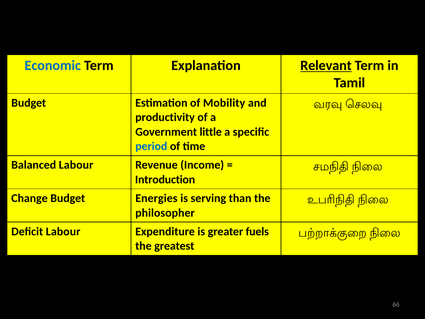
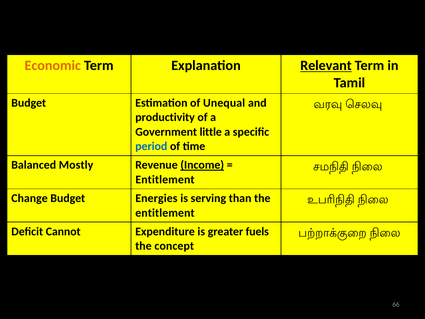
Economic colour: blue -> orange (53, 65)
Mobility: Mobility -> Unequal (224, 103)
Balanced Labour: Labour -> Mostly (76, 165)
Income underline: none -> present (202, 165)
Introduction: Introduction -> Entitlement (165, 179)
philosopher: philosopher -> entitlement (165, 213)
Deficit Labour: Labour -> Cannot (63, 231)
greatest: greatest -> concept (174, 246)
